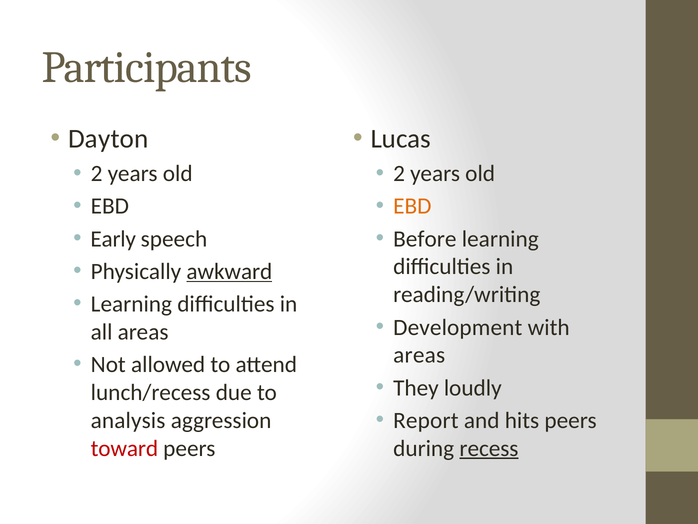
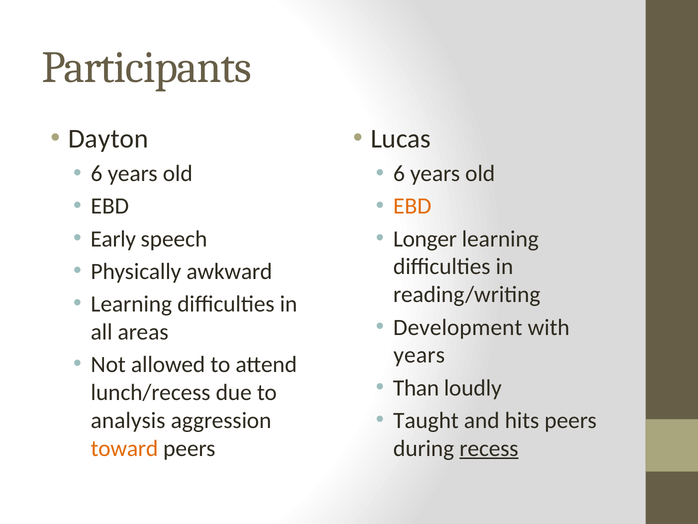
2: 2 -> 6 (97, 173)
2: 2 -> 6 (399, 173)
Before: Before -> Longer (425, 239)
awkward underline: present -> none (229, 271)
areas: areas -> years (419, 355)
They: They -> Than (416, 388)
Report: Report -> Taught (426, 420)
toward colour: red -> orange (124, 448)
